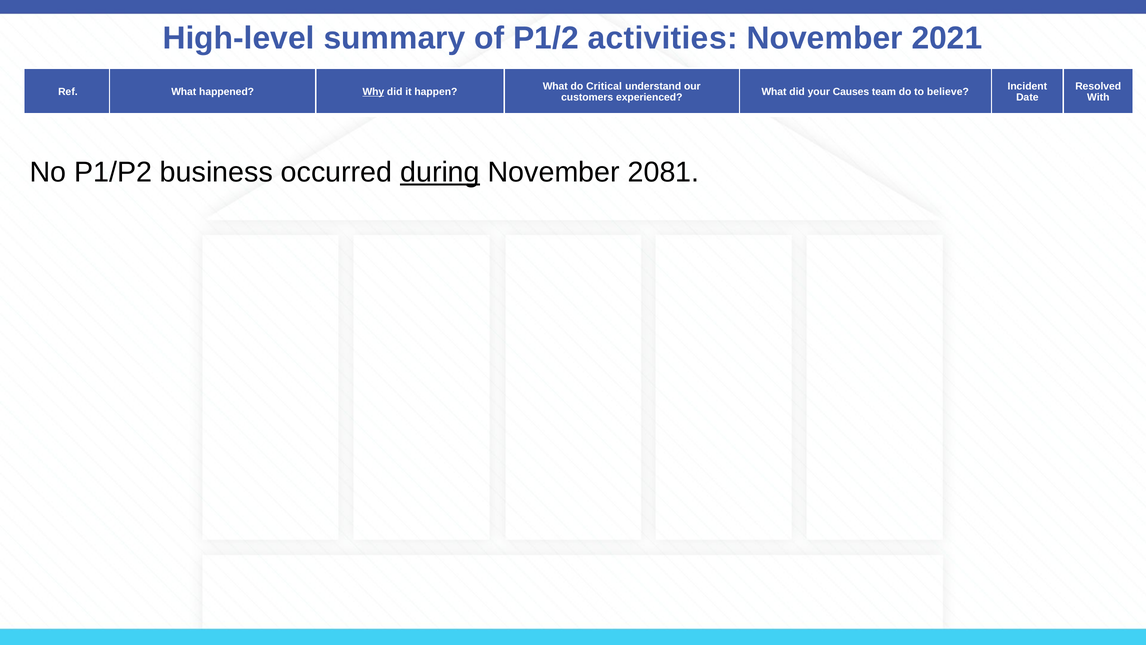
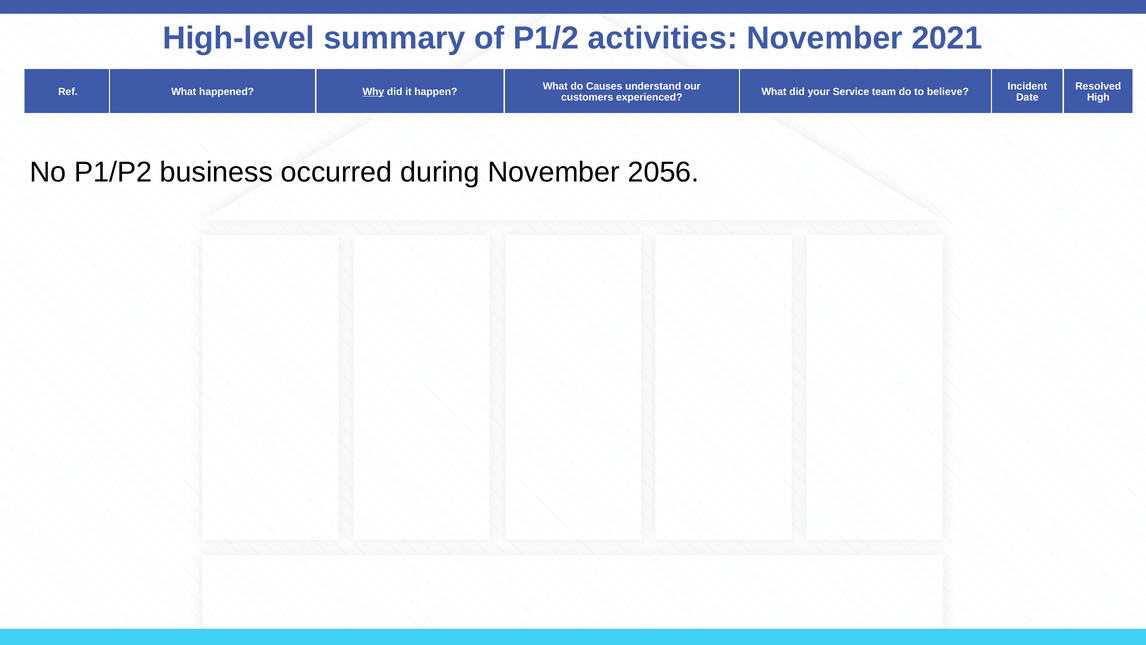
Critical: Critical -> Causes (604, 86)
Causes: Causes -> Service (851, 92)
With: With -> High (1098, 98)
during underline: present -> none (440, 172)
2081: 2081 -> 2056 (664, 172)
